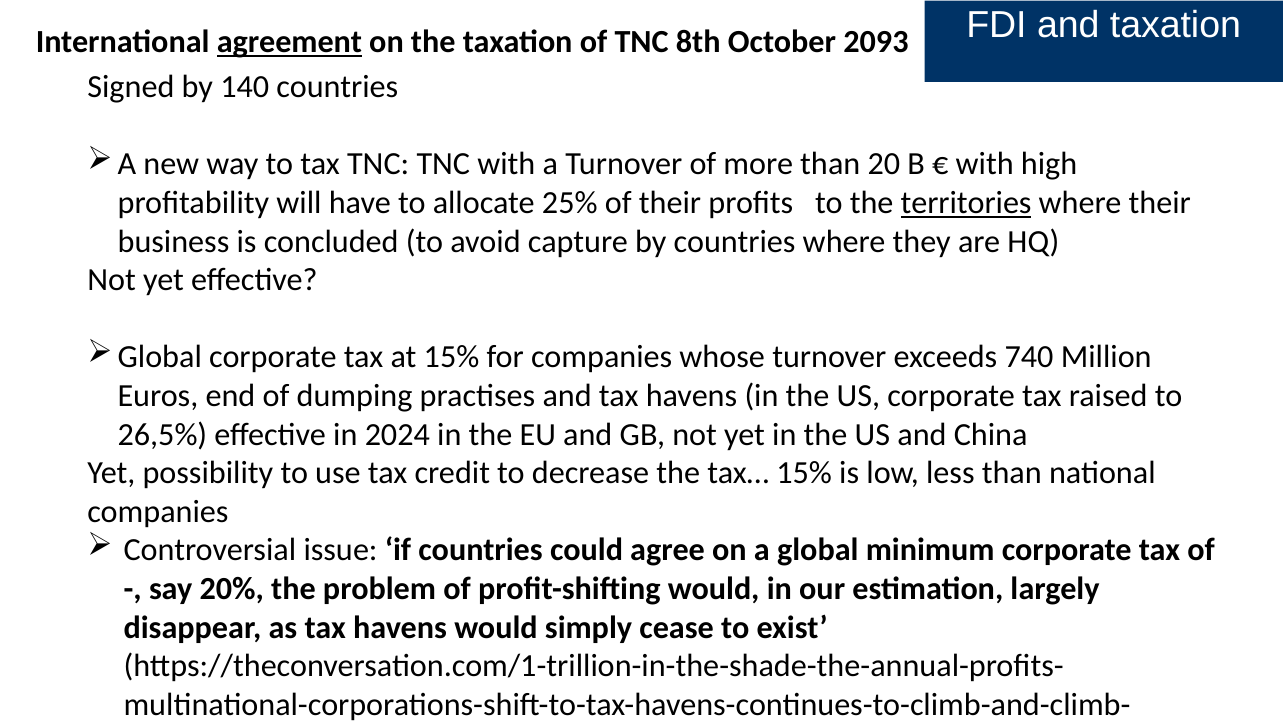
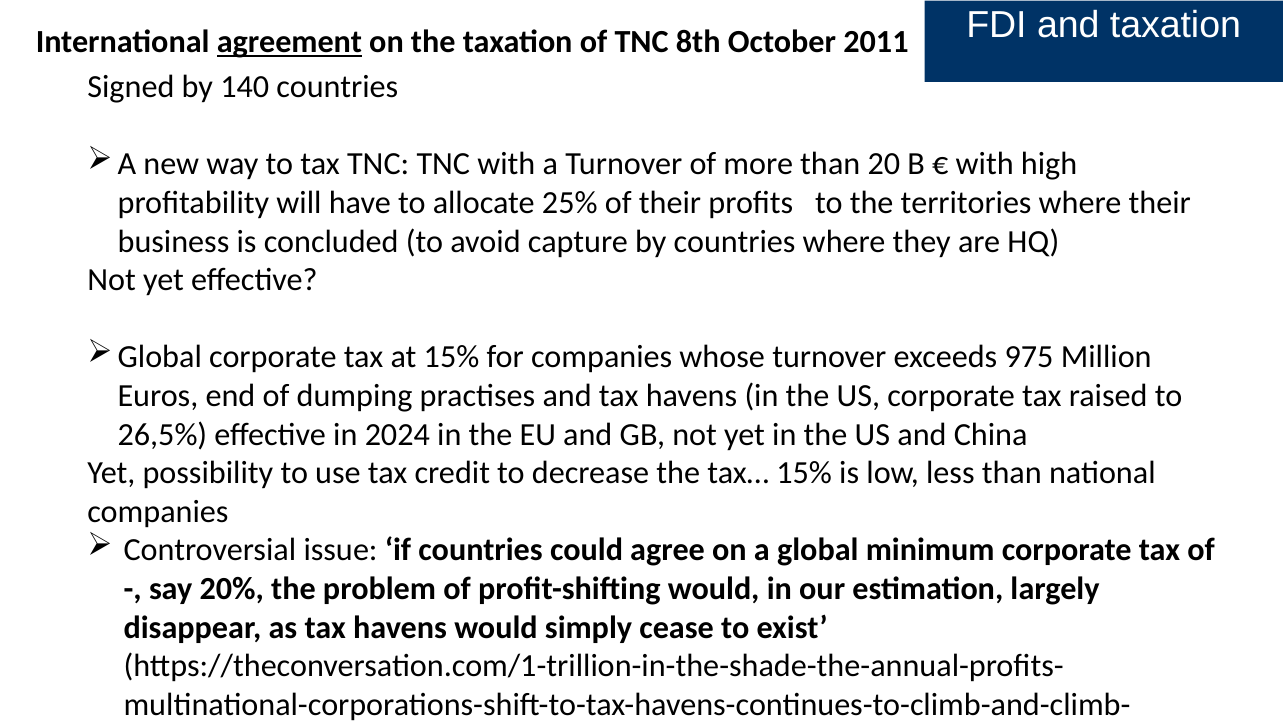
2093: 2093 -> 2011 (876, 42)
territories underline: present -> none (966, 203)
740: 740 -> 975 (1029, 357)
